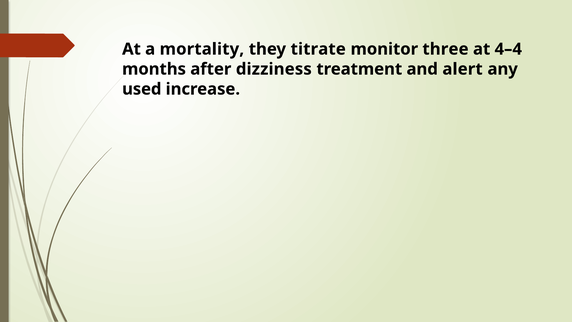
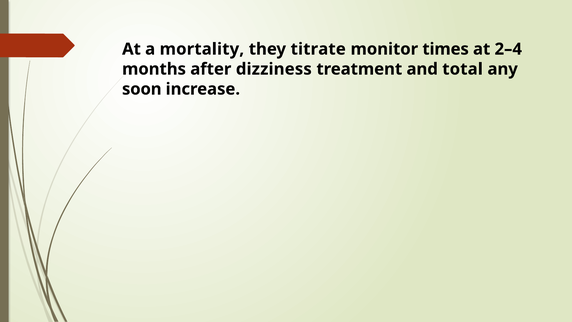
three: three -> times (446, 49)
4–4: 4–4 -> 2–4 (508, 49)
alert: alert -> total (463, 69)
used: used -> soon (142, 89)
